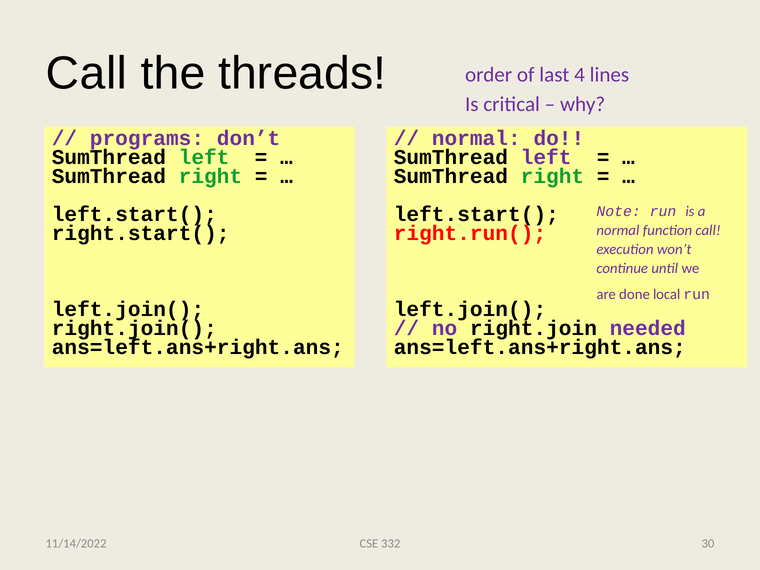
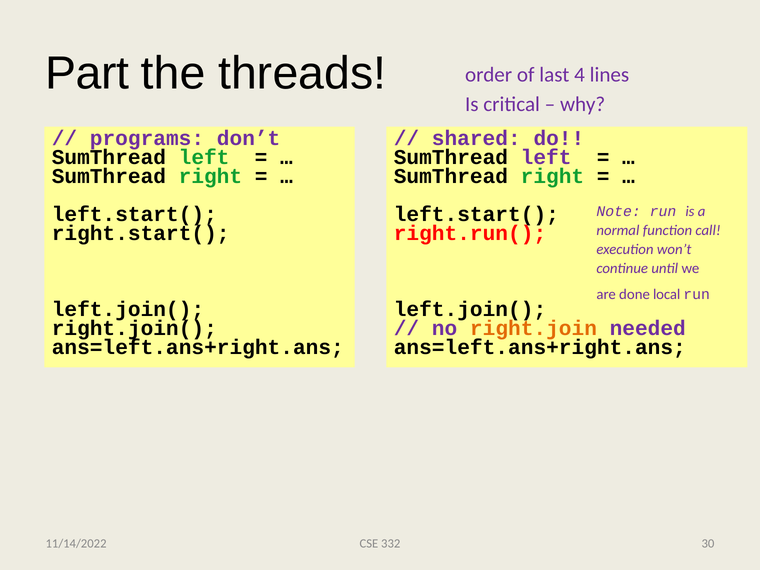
Call: Call -> Part (87, 74)
normal: normal -> shared (476, 138)
right.join colour: black -> orange (533, 328)
